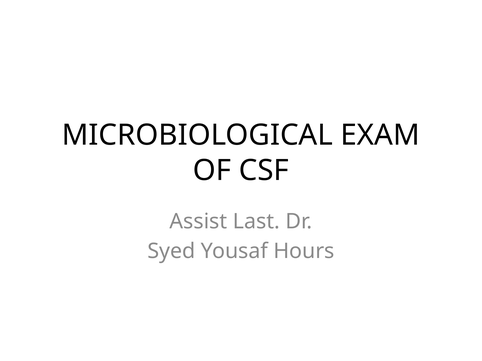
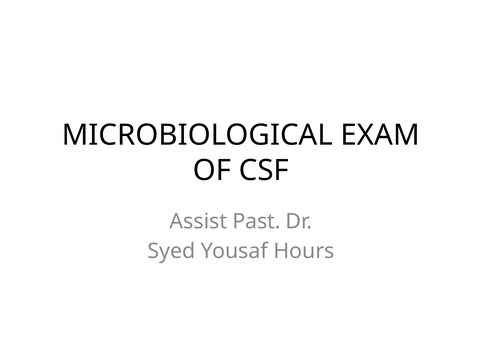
Last: Last -> Past (257, 222)
